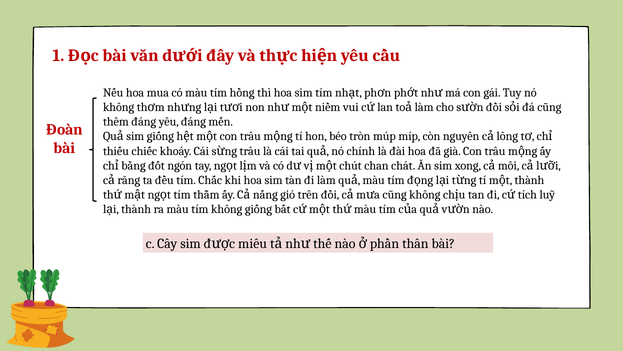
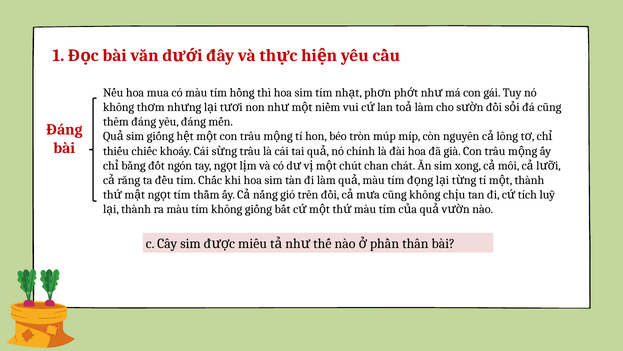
Đoàn: Đoàn -> Đáng (64, 129)
